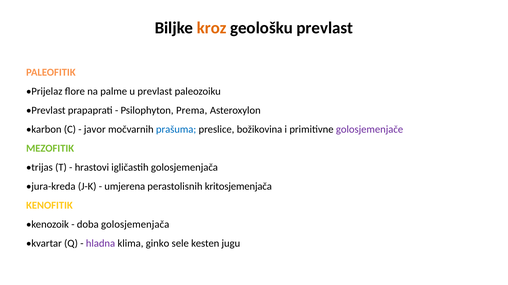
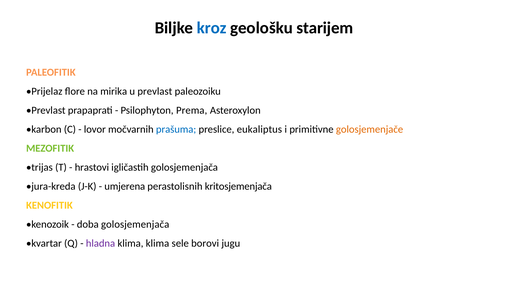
kroz colour: orange -> blue (212, 28)
geološku prevlast: prevlast -> starijem (325, 28)
palme: palme -> mirika (114, 92)
javor: javor -> lovor (95, 130)
božikovina: božikovina -> eukaliptus (259, 130)
golosjemenjače colour: purple -> orange (370, 130)
klima ginko: ginko -> klima (157, 244)
kesten: kesten -> borovi (205, 244)
